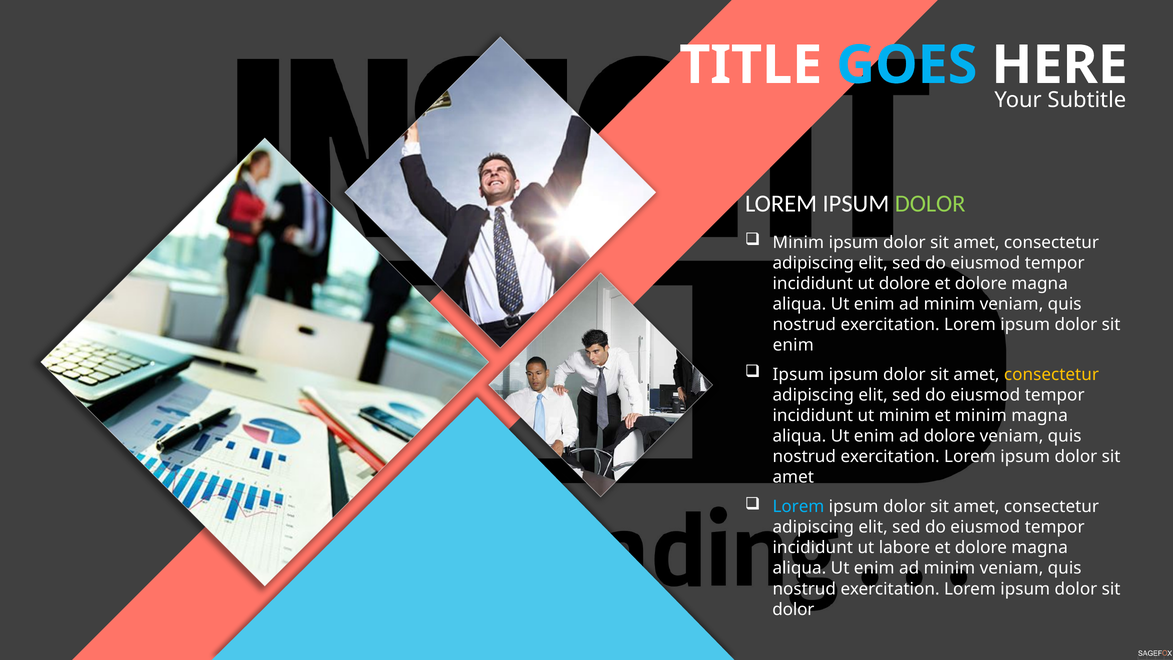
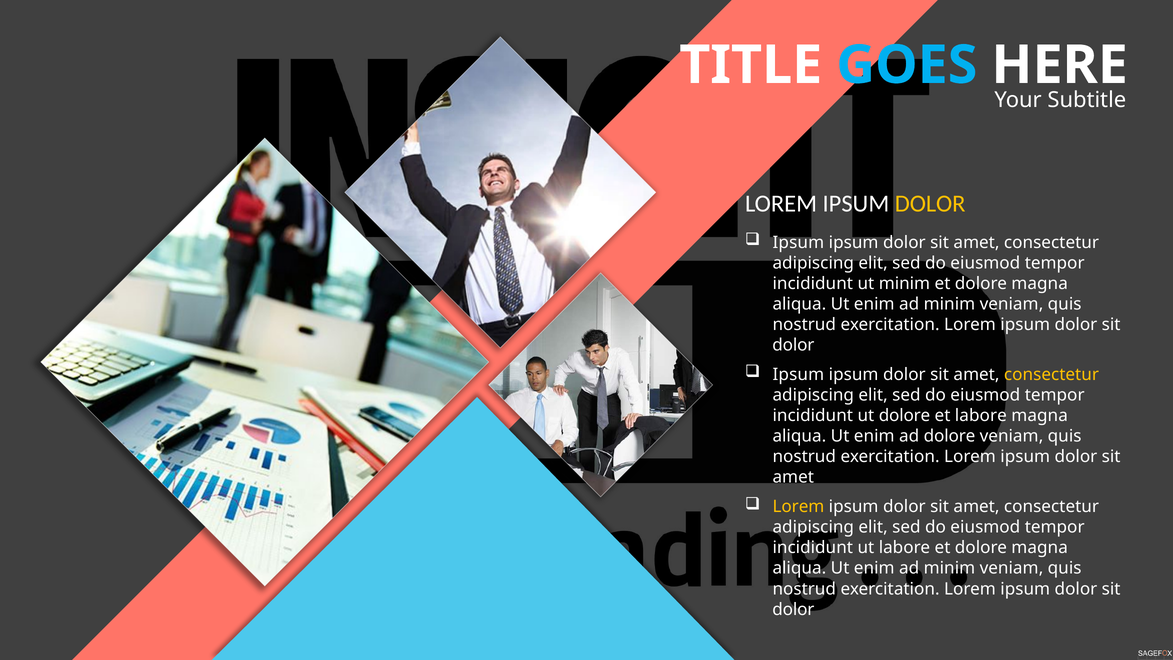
DOLOR colour: light green -> yellow (930, 203)
Minim: Minim -> Ipsum (798, 242)
ut dolore: dolore -> minim (904, 284)
enim: enim -> dolor (793, 345)
ut minim: minim -> dolore (905, 416)
et minim: minim -> labore (981, 416)
Lorem colour: light blue -> yellow (798, 507)
